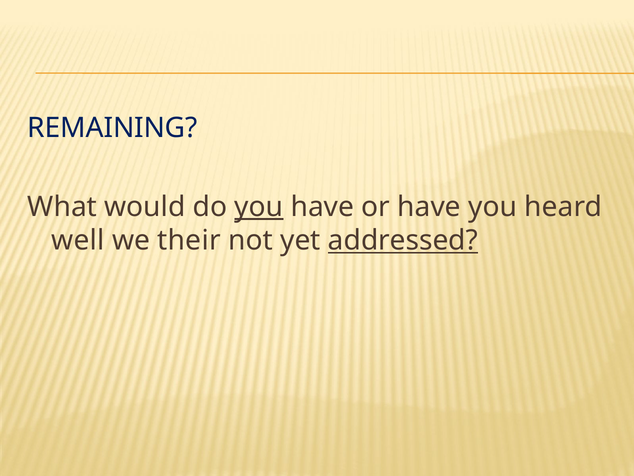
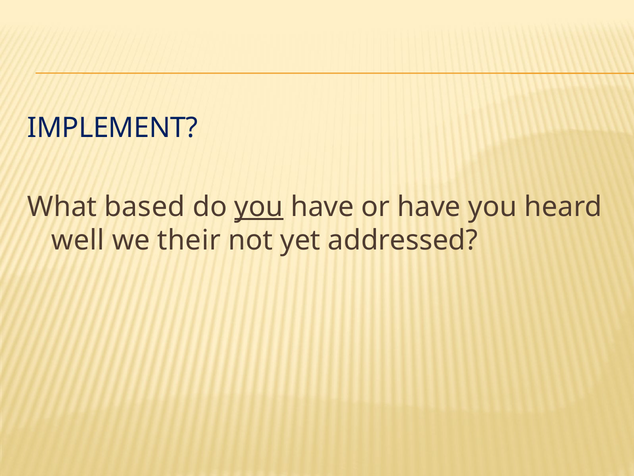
REMAINING: REMAINING -> IMPLEMENT (113, 128)
would: would -> based (145, 207)
addressed underline: present -> none (403, 240)
